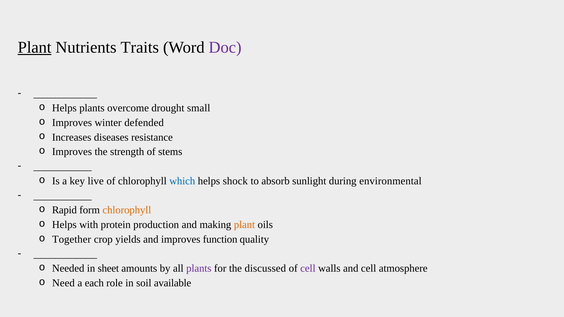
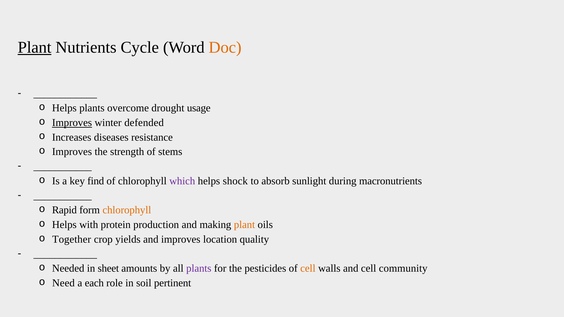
Traits: Traits -> Cycle (140, 47)
Doc colour: purple -> orange (225, 47)
small: small -> usage (199, 108)
Improves underline: none -> present (72, 123)
live: live -> find (96, 181)
which colour: blue -> purple (182, 181)
environmental: environmental -> macronutrients (391, 181)
function: function -> location (220, 239)
discussed: discussed -> pesticides (265, 269)
cell colour: purple -> orange (308, 269)
atmosphere: atmosphere -> community (403, 269)
available: available -> pertinent (173, 283)
